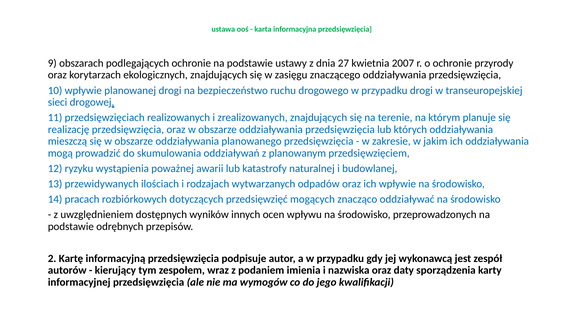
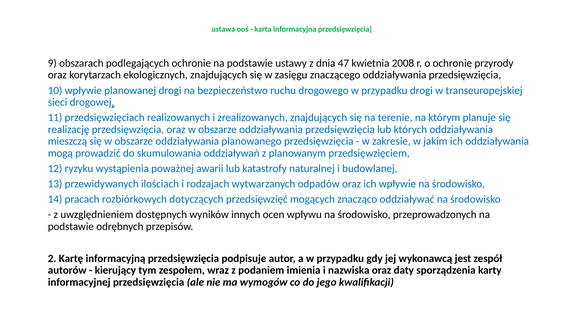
27: 27 -> 47 (343, 63)
2007: 2007 -> 2008 (403, 63)
